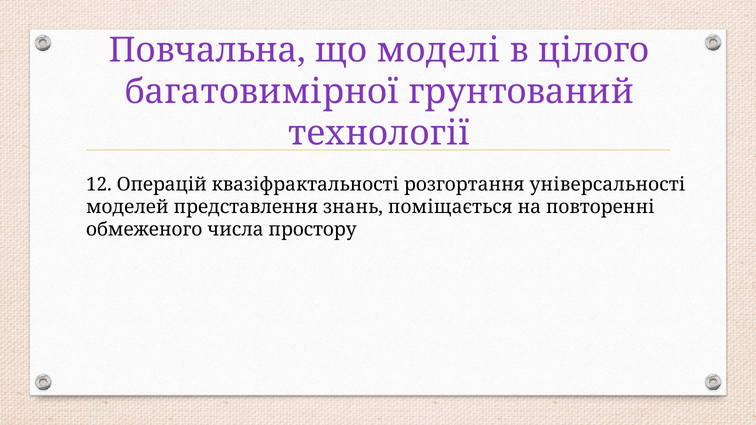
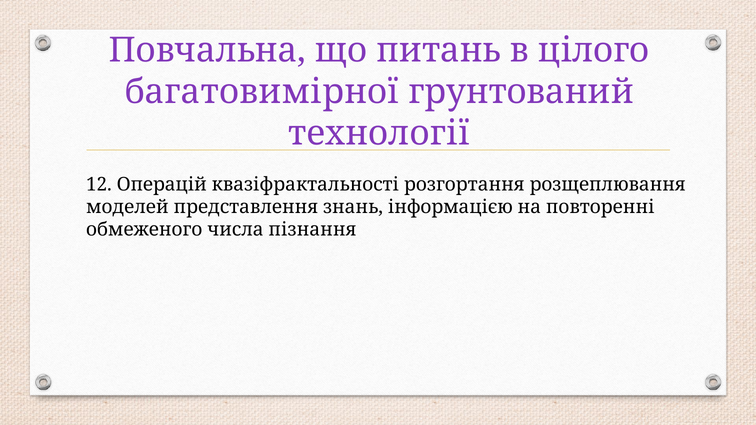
моделі: моделі -> питань (439, 50)
універсальності: універсальності -> розщеплювання (608, 185)
поміщається: поміщається -> інформацією (450, 207)
простору: простору -> пізнання (312, 230)
